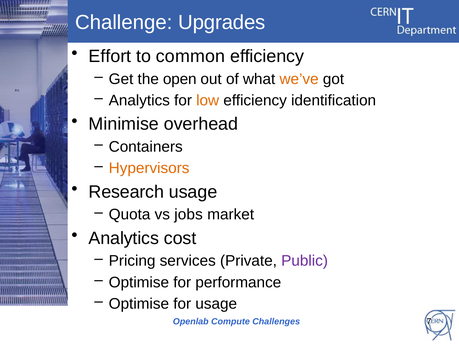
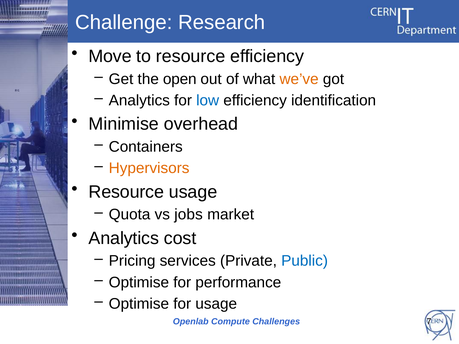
Upgrades: Upgrades -> Research (222, 22)
Effort: Effort -> Move (110, 56)
to common: common -> resource (191, 56)
low colour: orange -> blue (208, 100)
Research: Research -> Resource (126, 192)
Public colour: purple -> blue (305, 261)
